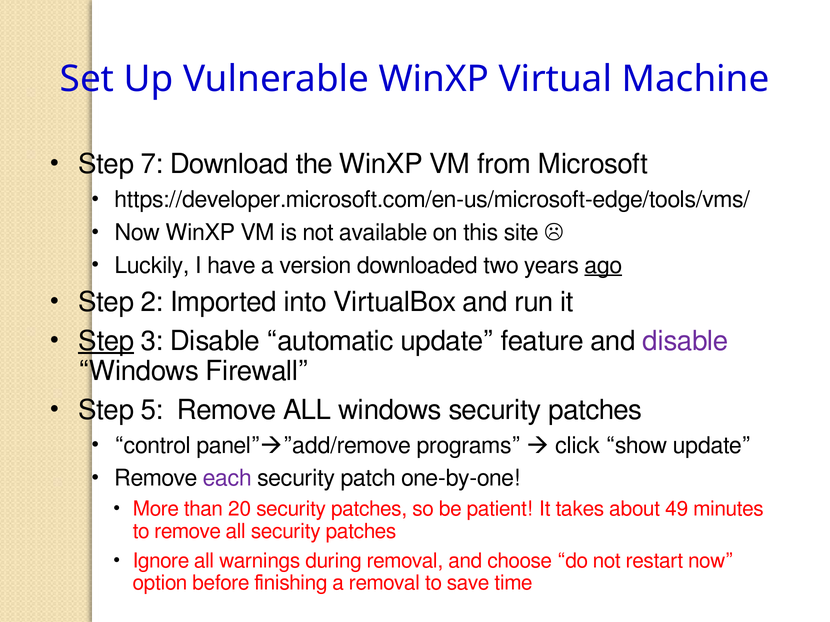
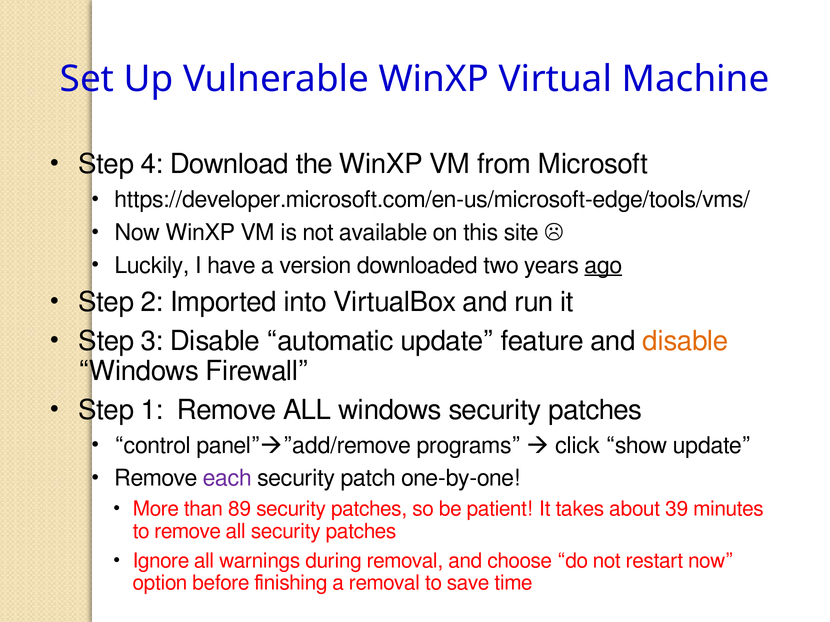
7: 7 -> 4 (152, 164)
Step underline: present -> none (106, 341)
disable colour: purple -> orange (685, 341)
5: 5 -> 1 (152, 410)
20: 20 -> 89 (240, 509)
49: 49 -> 39 (677, 509)
